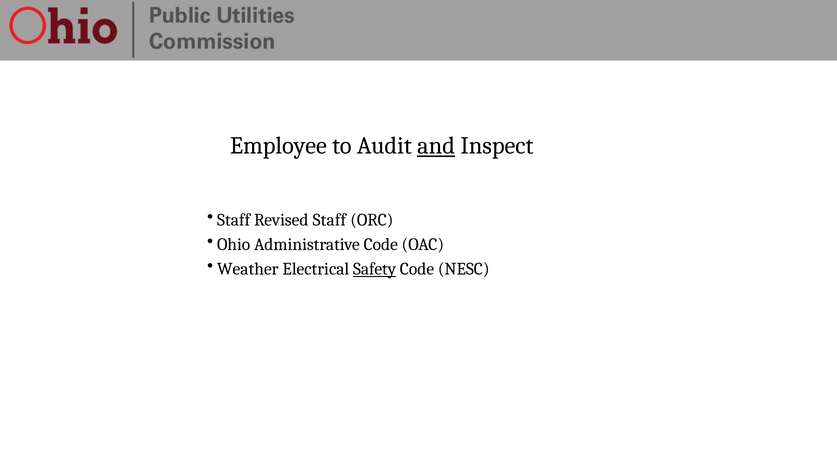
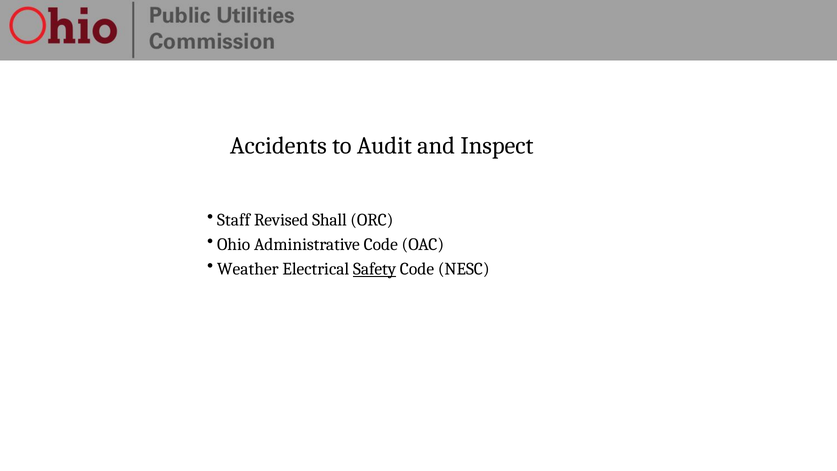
Employee: Employee -> Accidents (278, 146)
and underline: present -> none (436, 146)
Revised Staff: Staff -> Shall (329, 220)
